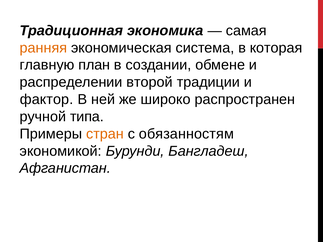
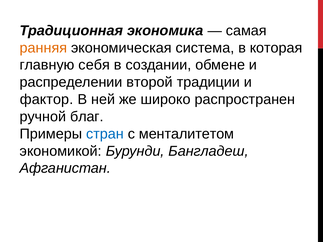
план: план -> себя (94, 65)
типа: типа -> благ (87, 117)
стран colour: orange -> blue (105, 134)
обязанностям: обязанностям -> менталитетом (187, 134)
